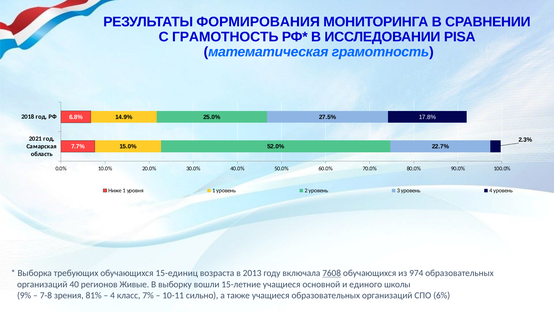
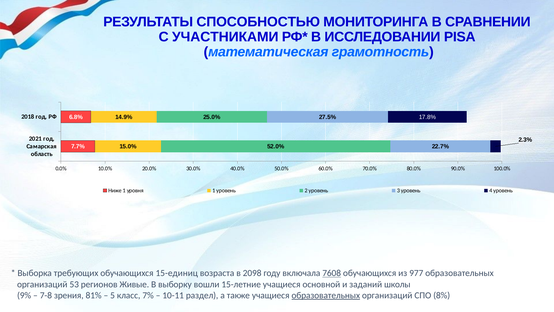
ФОРМИРОВАНИЯ: ФОРМИРОВАНИЯ -> СПОСОБНОСТЬЮ (258, 22)
С ГРАМОТНОСТЬ: ГРАМОТНОСТЬ -> УЧАСТНИКАМИ (225, 37)
2013: 2013 -> 2098 (252, 273)
974: 974 -> 977 (416, 273)
40: 40 -> 53 (74, 284)
единого: единого -> заданий (366, 284)
4: 4 -> 5 (113, 295)
сильно: сильно -> раздел (202, 295)
образовательных underline: none -> present (326, 295)
6%: 6% -> 8% (442, 295)
